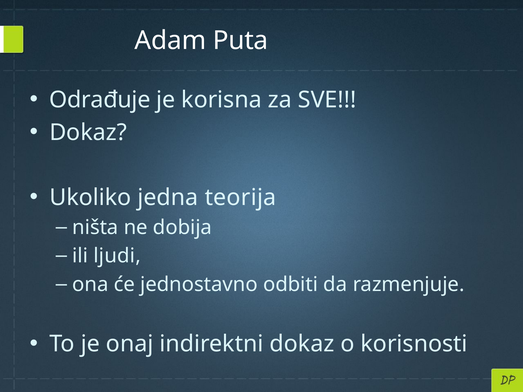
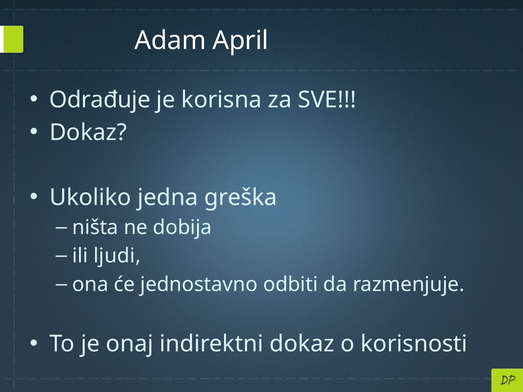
Puta: Puta -> April (241, 41)
teorija: teorija -> greška (241, 198)
